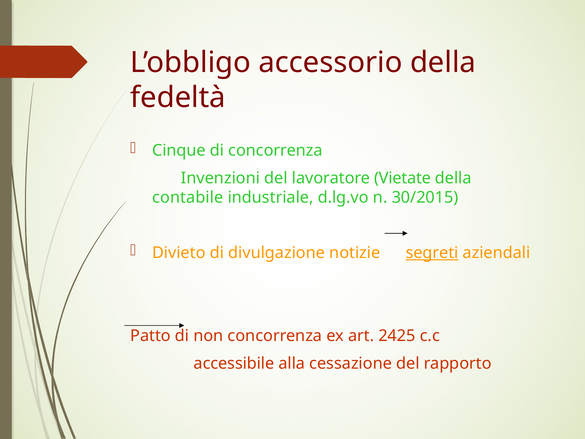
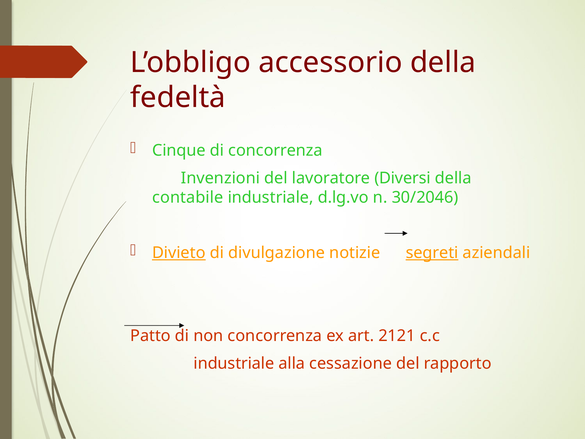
Vietate: Vietate -> Diversi (403, 178)
30/2015: 30/2015 -> 30/2046 (425, 197)
Divieto underline: none -> present (179, 253)
2425: 2425 -> 2121 (397, 336)
accessibile: accessibile -> industriale (234, 363)
